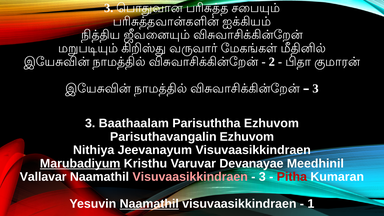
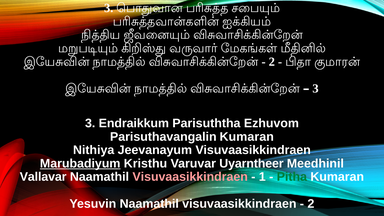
Baathaalam: Baathaalam -> Endraikkum (134, 123)
Parisuthavangalin Ezhuvom: Ezhuvom -> Kumaran (247, 137)
Devanayae: Devanayae -> Uyarntheer (251, 163)
3: 3 -> 1 (262, 177)
Pitha colour: red -> green (292, 177)
Naamathil underline: present -> none (149, 204)
1: 1 -> 2 (311, 204)
